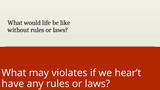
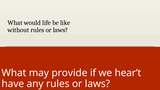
violates: violates -> provide (69, 73)
